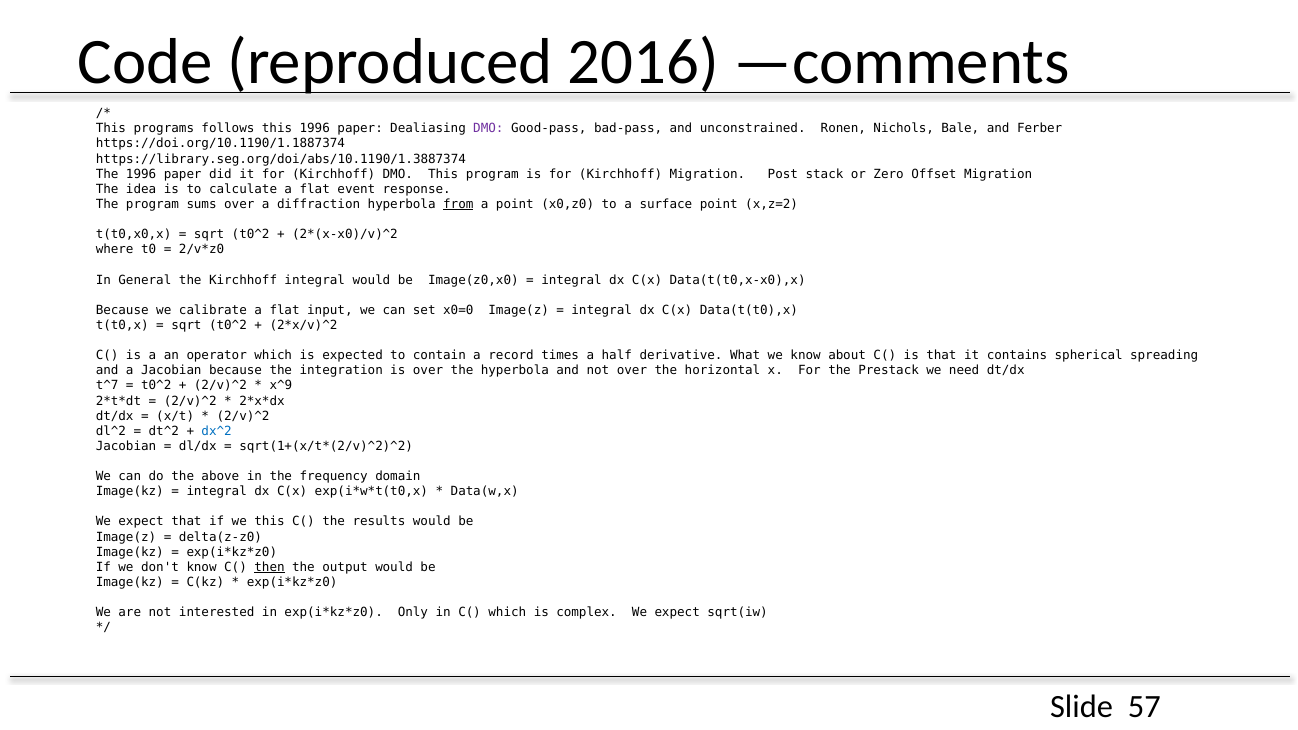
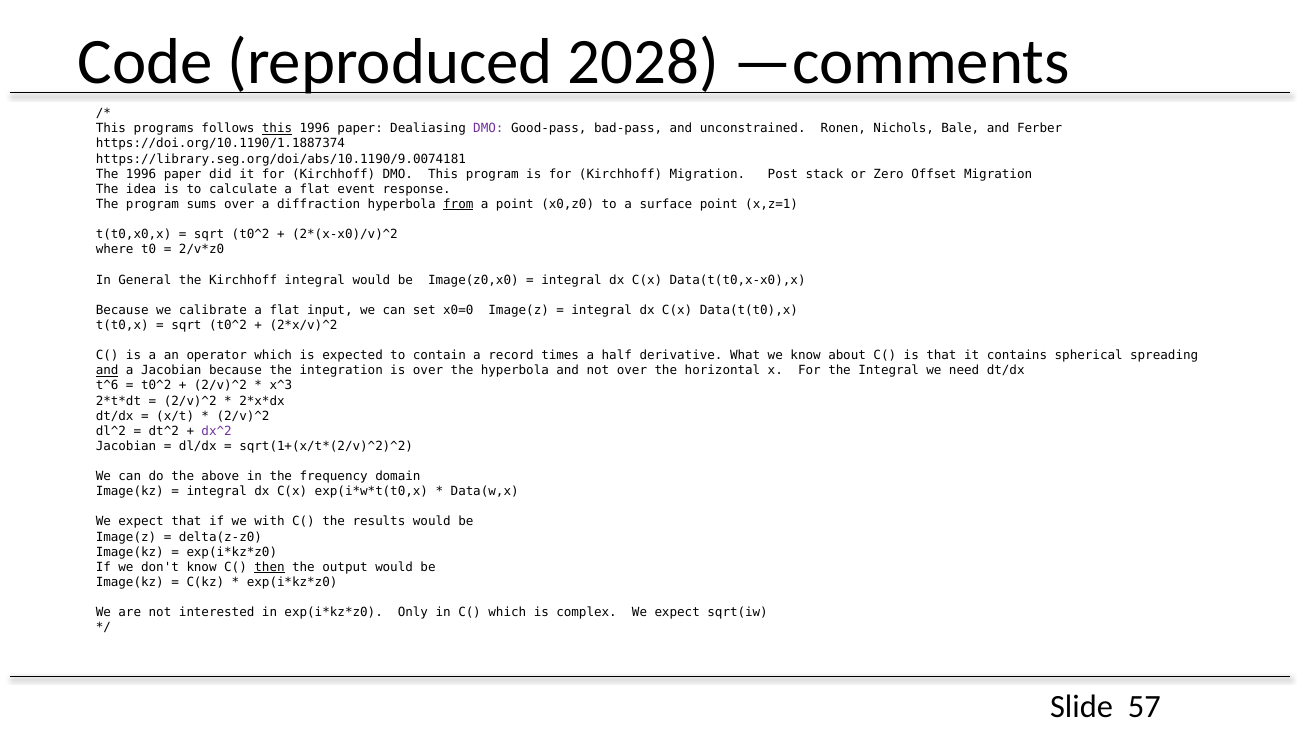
2016: 2016 -> 2028 (643, 62)
this underline: none -> present (277, 129)
https://library.seg.org/doi/abs/10.1190/1.3887374: https://library.seg.org/doi/abs/10.1190/1.3887374 -> https://library.seg.org/doi/abs/10.1190/9.0074181 (281, 159)
x,z=2: x,z=2 -> x,z=1 (772, 204)
and underline: none -> present (107, 371)
the Prestack: Prestack -> Integral (889, 371)
t^7: t^7 -> t^6 (107, 386)
x^9: x^9 -> x^3 (281, 386)
dx^2 colour: blue -> purple (217, 431)
we this: this -> with (270, 522)
